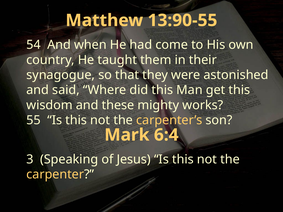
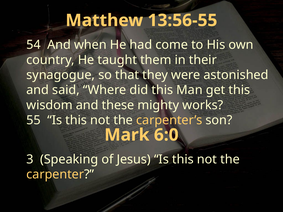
13:90-55: 13:90-55 -> 13:56-55 (182, 20)
6:4: 6:4 -> 6:0 (166, 135)
